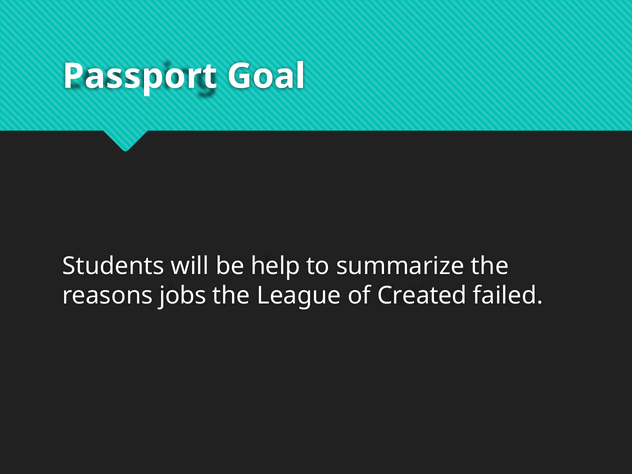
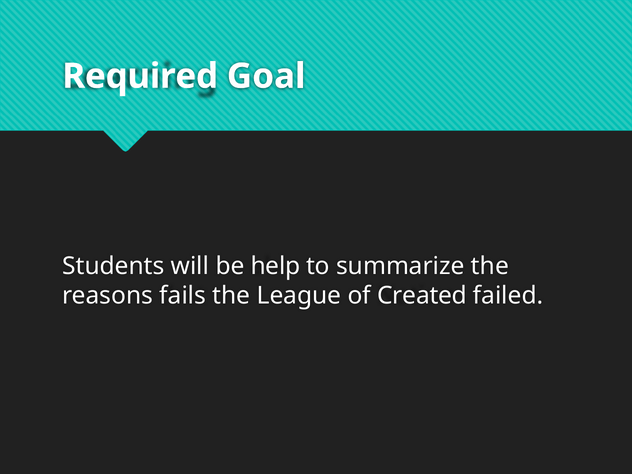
Passport: Passport -> Required (140, 76)
jobs: jobs -> fails (183, 296)
